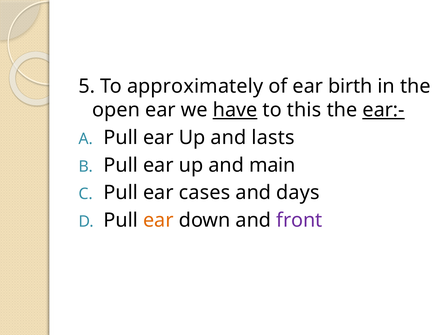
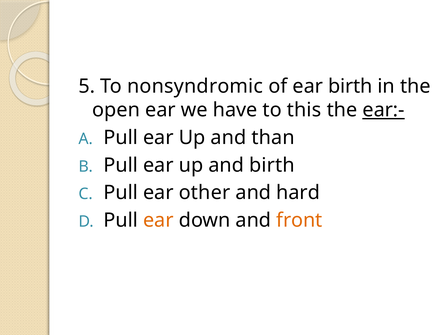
approximately: approximately -> nonsyndromic (195, 86)
have underline: present -> none (235, 110)
lasts: lasts -> than (273, 137)
and main: main -> birth (272, 165)
cases: cases -> other (205, 192)
days: days -> hard (298, 192)
front colour: purple -> orange (299, 220)
